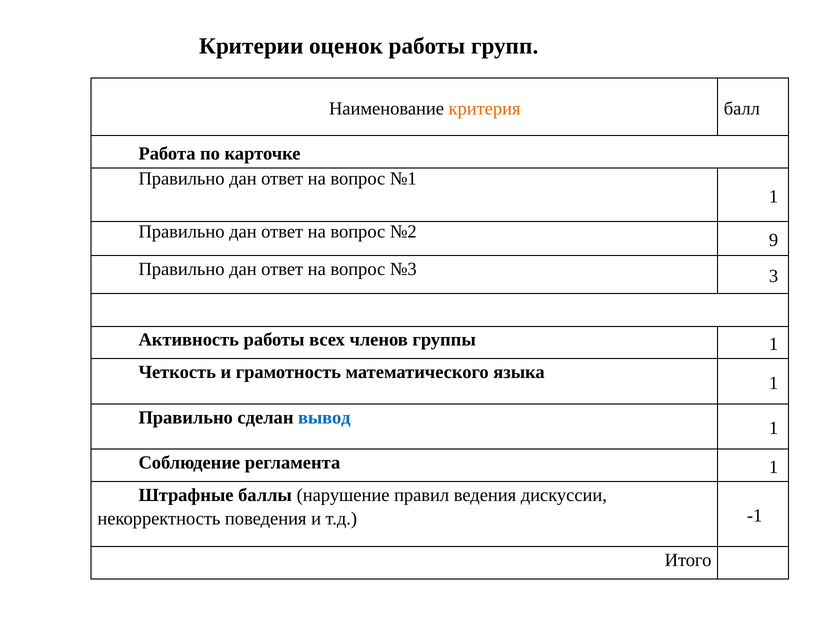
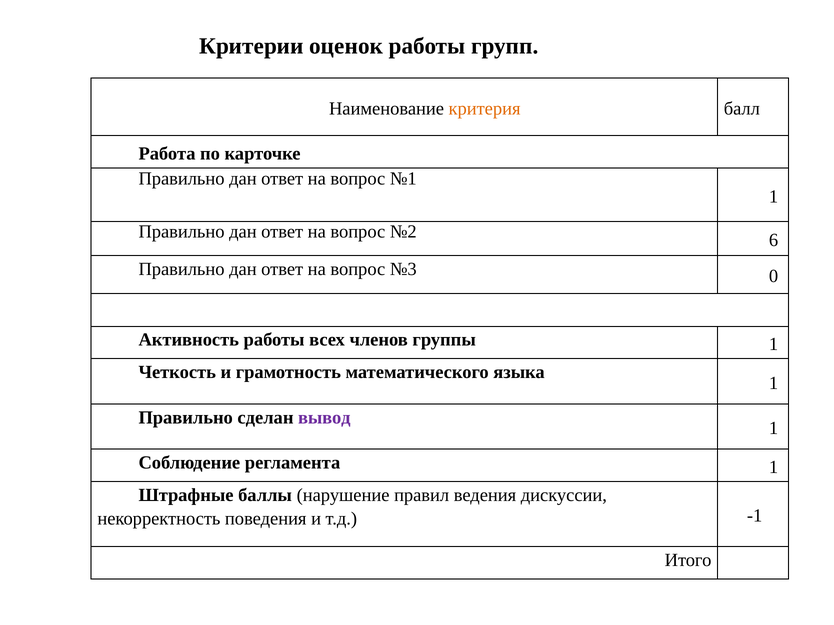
9: 9 -> 6 (774, 240)
3: 3 -> 0 (774, 276)
вывод colour: blue -> purple (324, 418)
